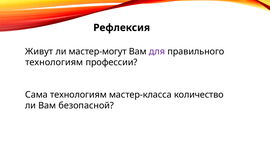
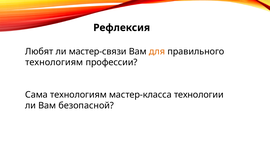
Живут: Живут -> Любят (39, 51)
мастер-могут: мастер-могут -> мастер-связи (98, 51)
для colour: purple -> orange (157, 51)
количество: количество -> технологии (199, 95)
